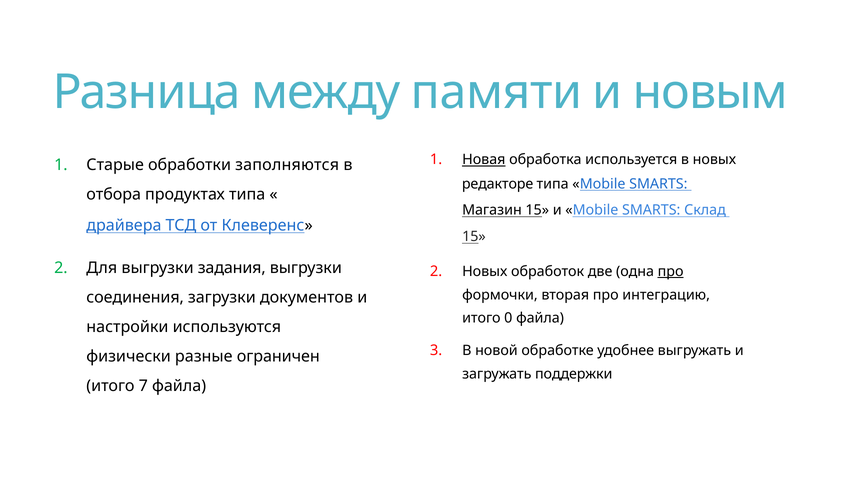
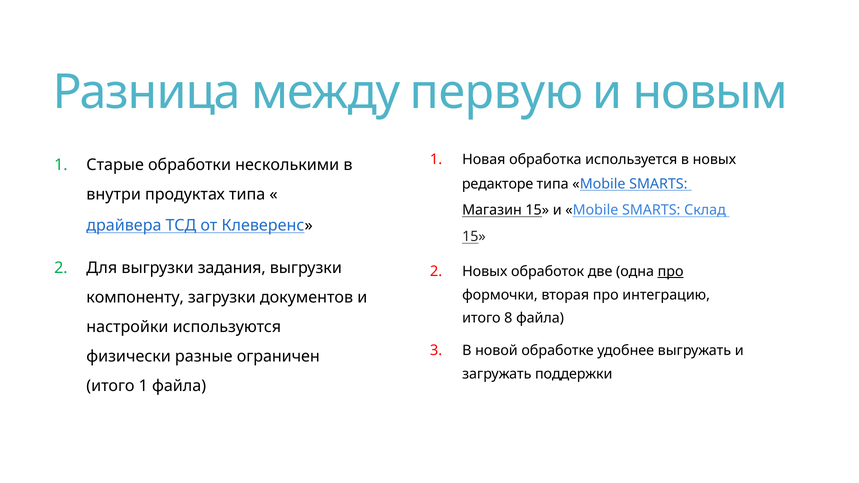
памяти: памяти -> первую (497, 92)
Новая underline: present -> none (484, 160)
заполняются: заполняются -> несколькими (287, 165)
отбора: отбора -> внутри (114, 195)
соединения: соединения -> компоненту (135, 298)
0: 0 -> 8 (508, 318)
итого 7: 7 -> 1 (143, 386)
